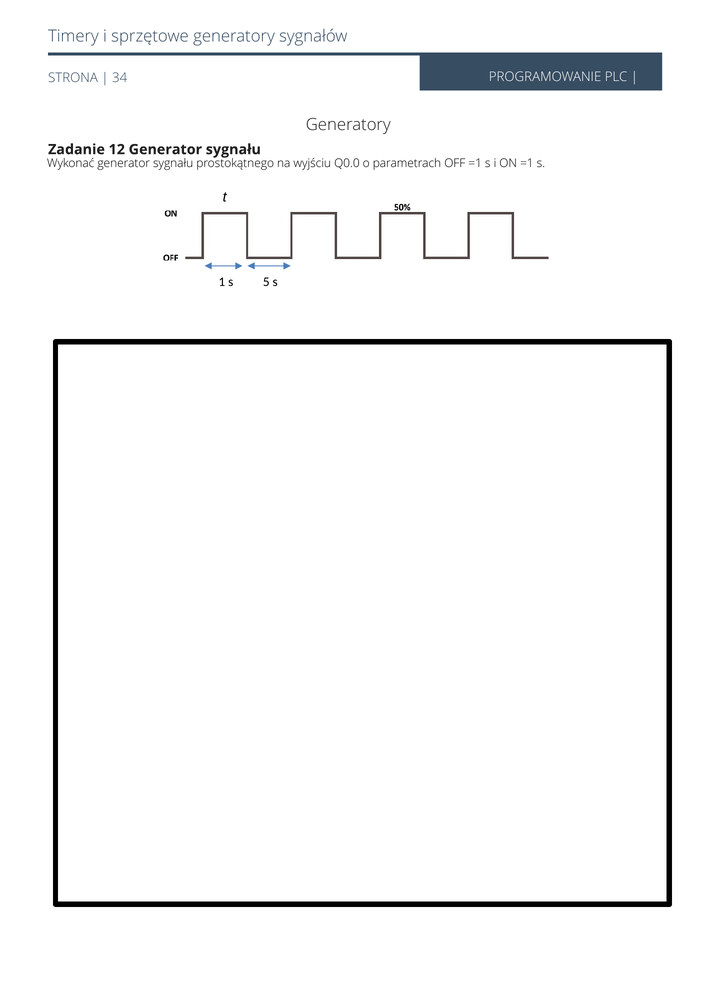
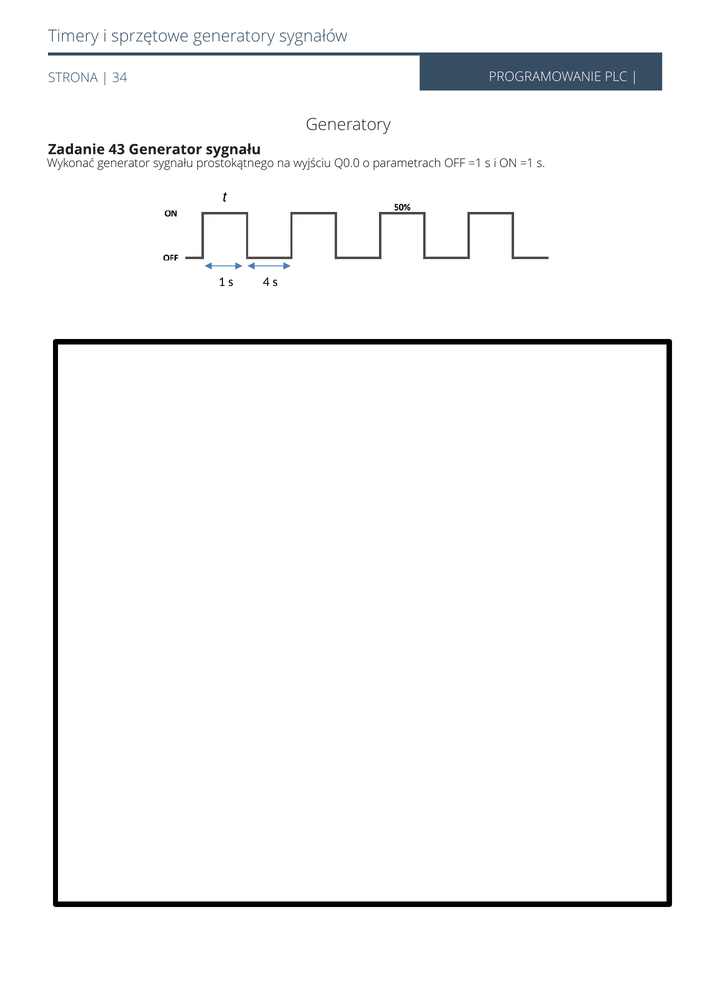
12: 12 -> 43 (117, 150)
5: 5 -> 4 (266, 282)
